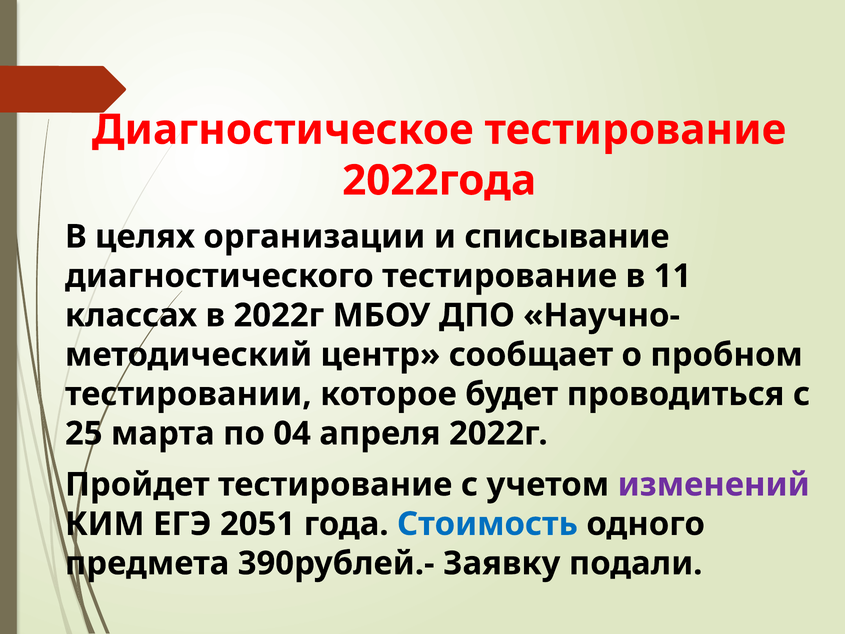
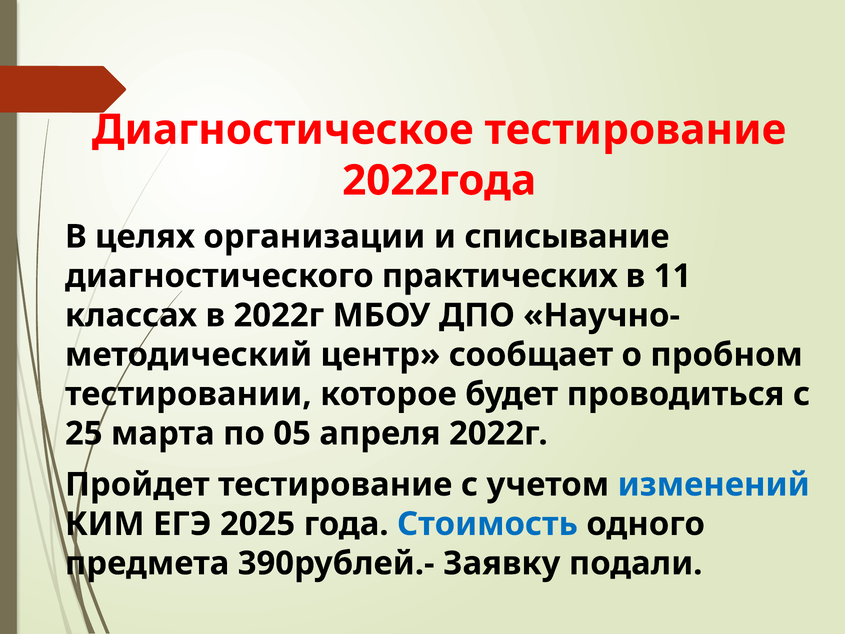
диагностического тестирование: тестирование -> практических (500, 276)
04: 04 -> 05 (292, 433)
изменений colour: purple -> blue (714, 484)
2051: 2051 -> 2025 (258, 524)
